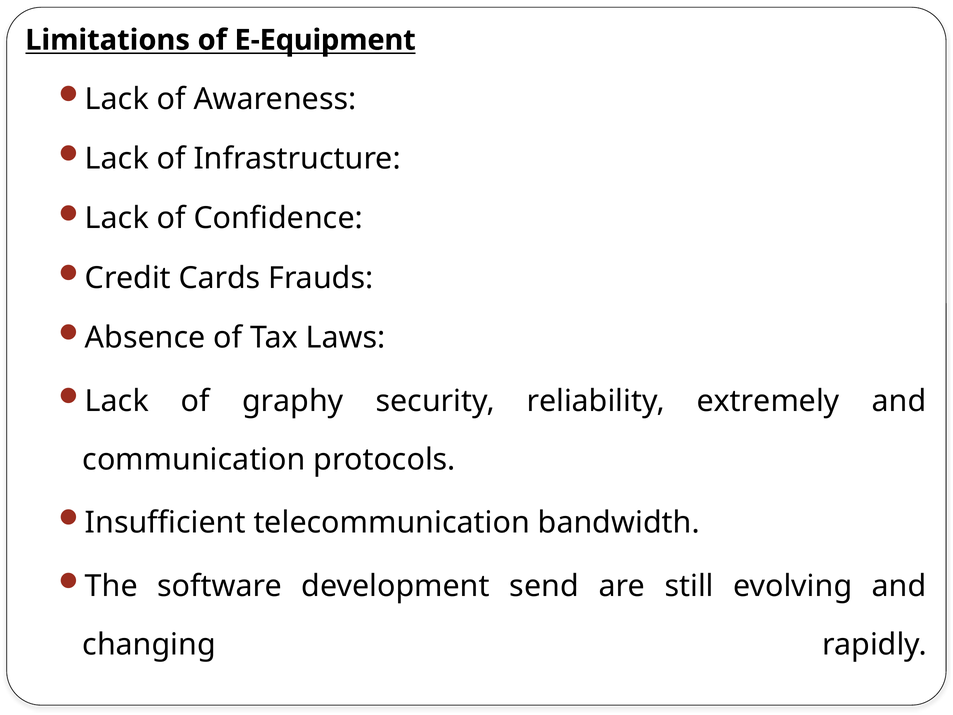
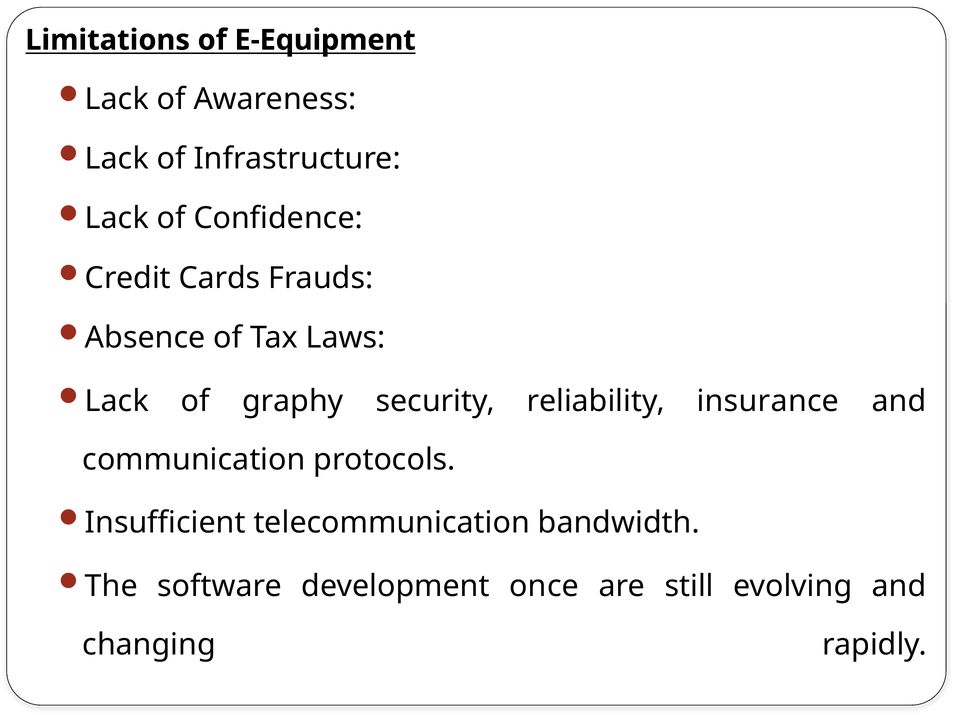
extremely: extremely -> insurance (768, 401)
send: send -> once (544, 586)
